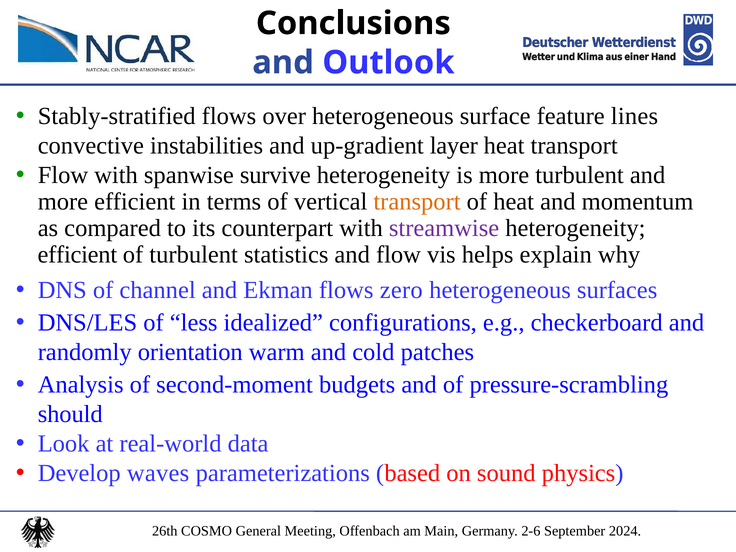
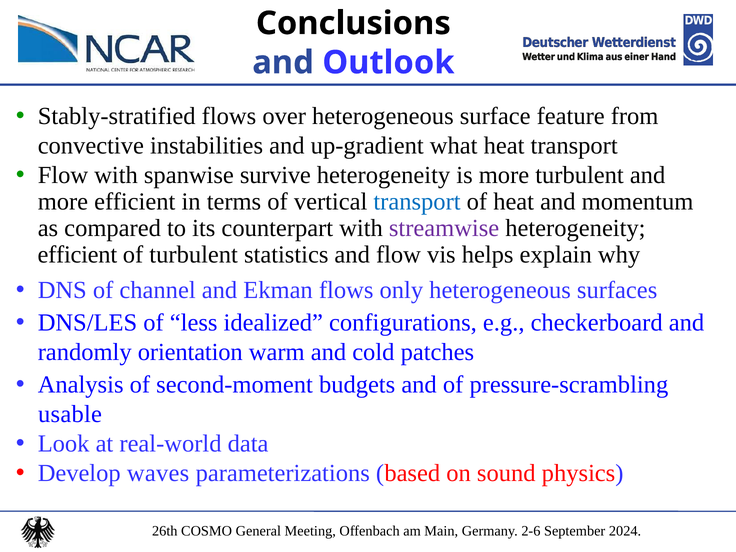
lines: lines -> from (635, 116)
layer: layer -> what (454, 146)
transport colour: orange -> blue (417, 201)
zero: zero -> only (401, 290)
should: should -> usable (70, 414)
